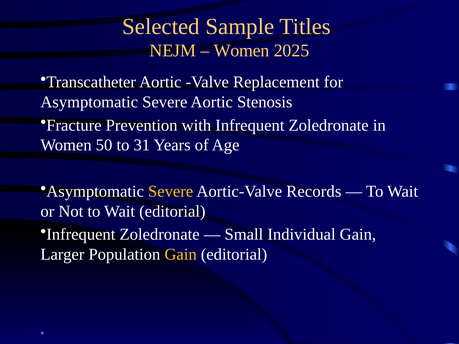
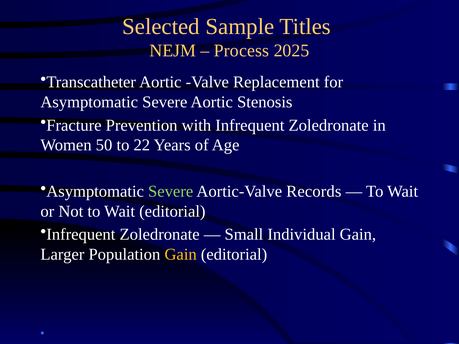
Women: Women -> Process (241, 51)
31: 31 -> 22 (142, 145)
Severe colour: yellow -> light green (171, 192)
